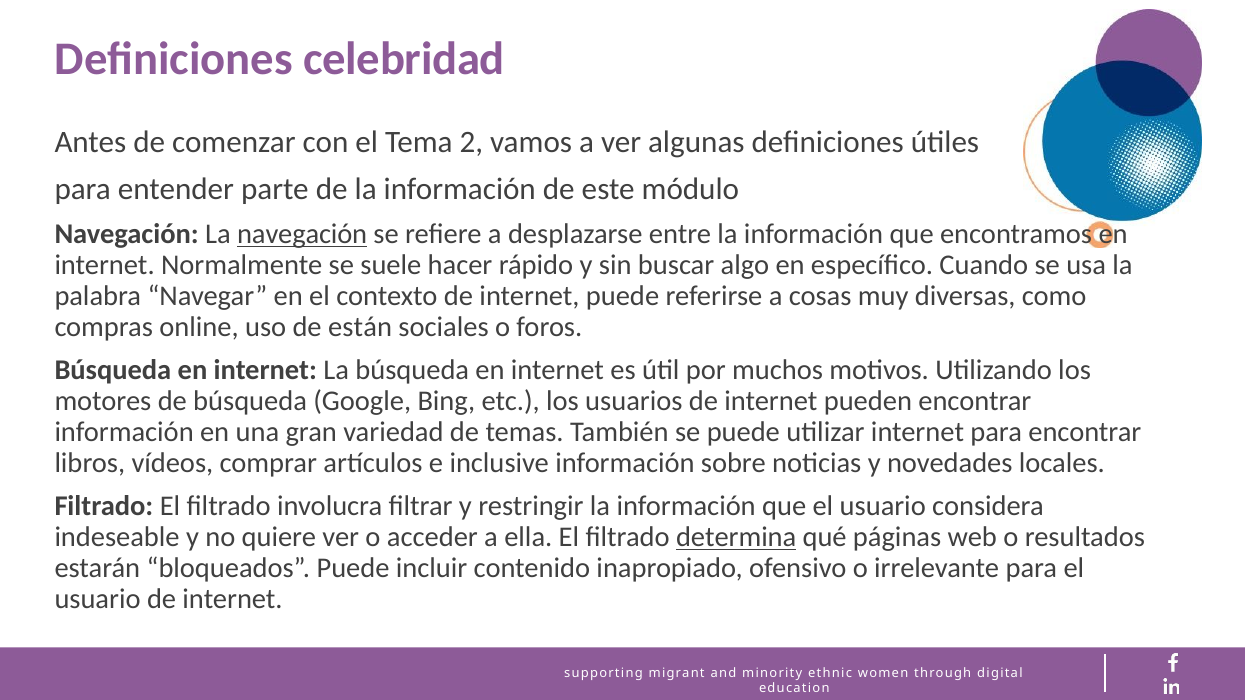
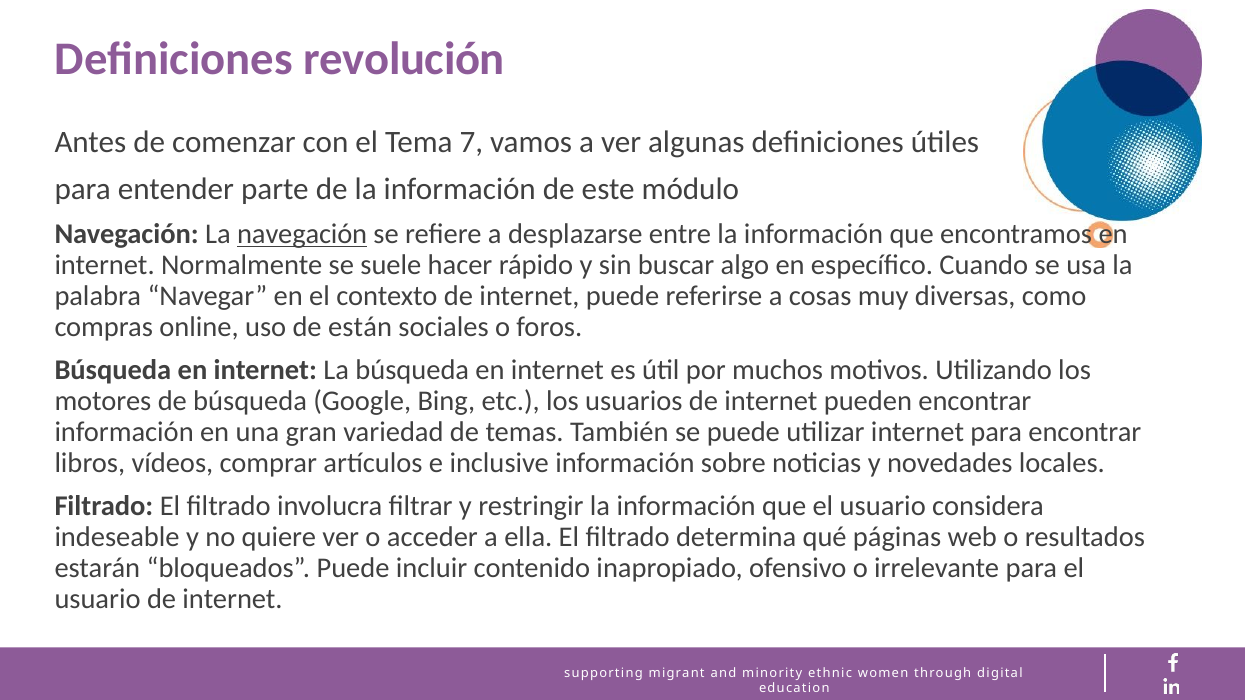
celebridad: celebridad -> revolución (404, 59)
2: 2 -> 7 (471, 143)
determina underline: present -> none (736, 538)
